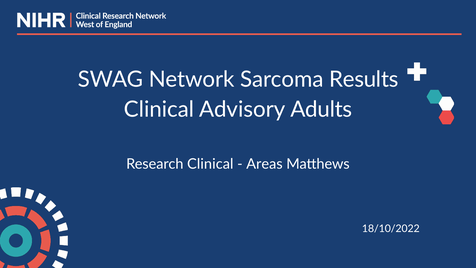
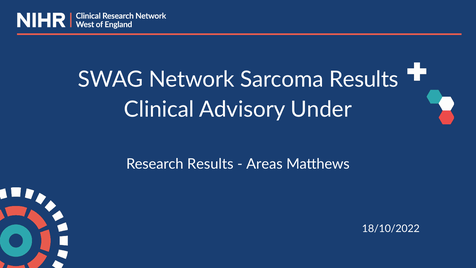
Adults: Adults -> Under (321, 109)
Research Clinical: Clinical -> Results (210, 164)
